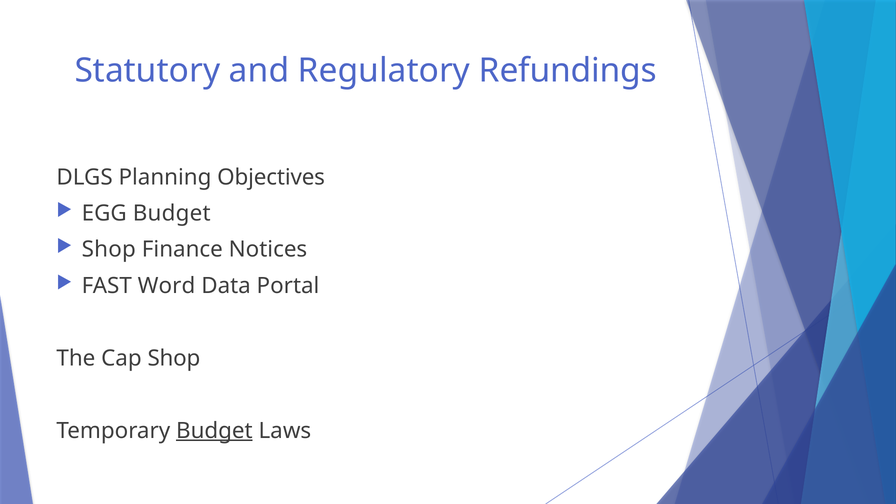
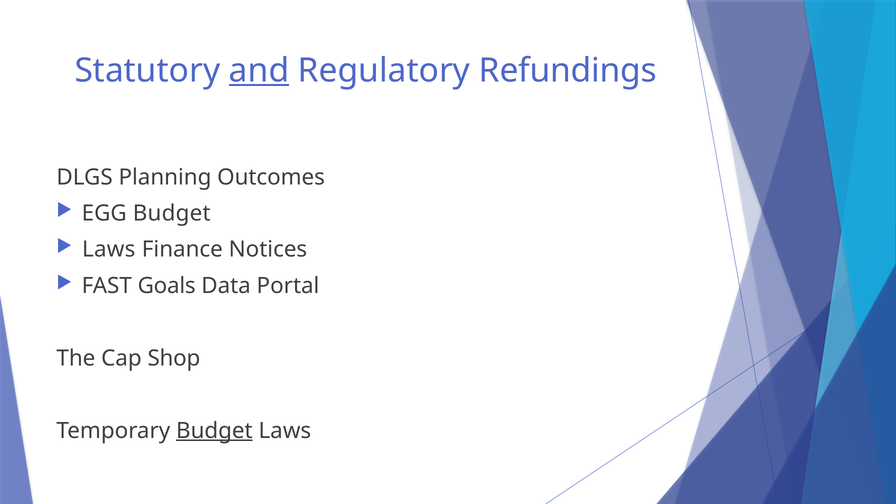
and underline: none -> present (259, 71)
Objectives: Objectives -> Outcomes (271, 177)
Shop: Shop -> Laws (109, 250)
Word: Word -> Goals (167, 286)
